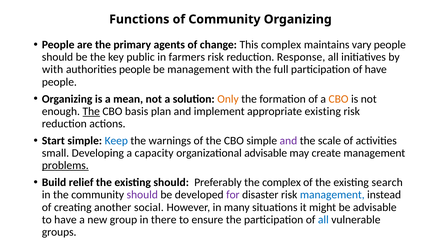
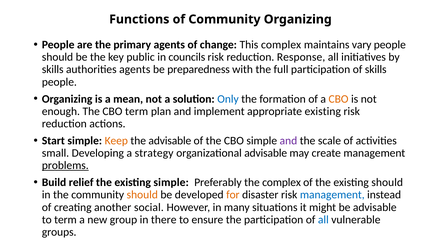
farmers: farmers -> councils (187, 57)
with: with -> skills (53, 70)
authorities people: people -> agents (135, 70)
be management: management -> preparedness (199, 70)
of have: have -> skills (376, 70)
Only colour: orange -> blue (228, 99)
The underline: present -> none (91, 111)
CBO basis: basis -> term (137, 111)
Keep colour: blue -> orange (116, 141)
the warnings: warnings -> advisable (170, 141)
capacity: capacity -> strategy (154, 153)
existing should: should -> simple (171, 182)
existing search: search -> should (387, 182)
should colour: purple -> orange (142, 195)
for colour: purple -> orange (233, 195)
to have: have -> term (65, 220)
